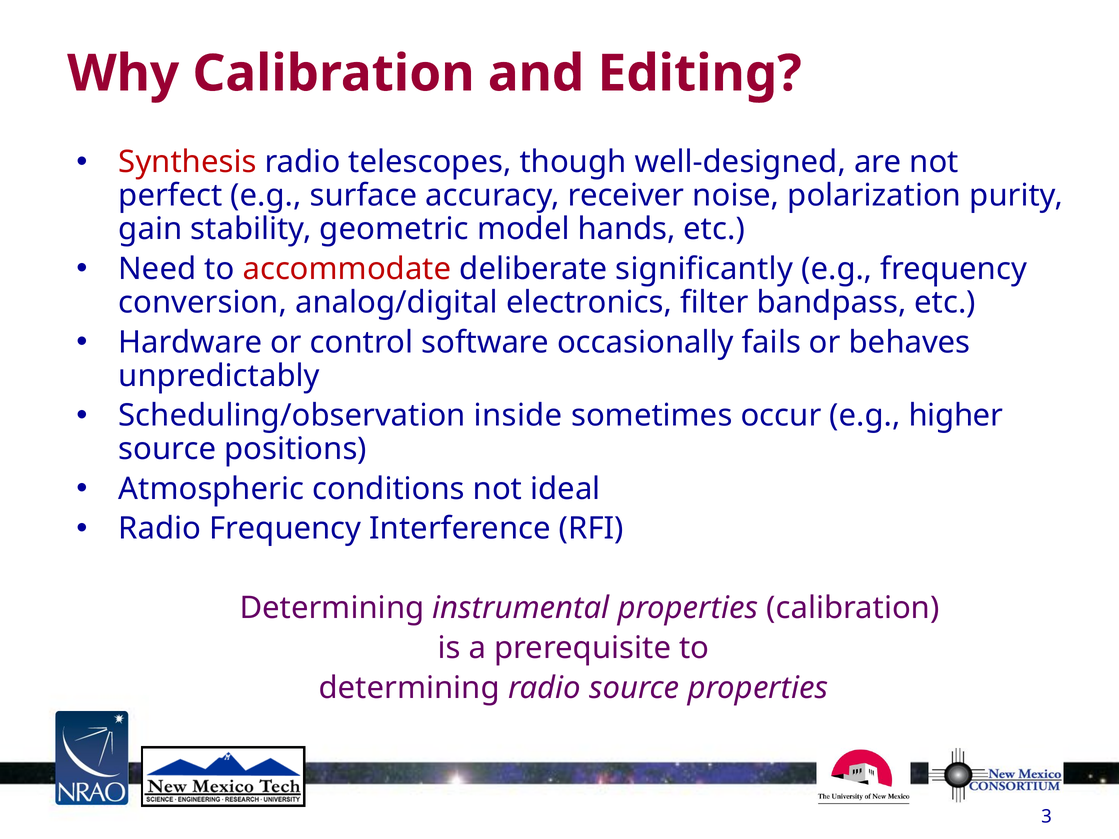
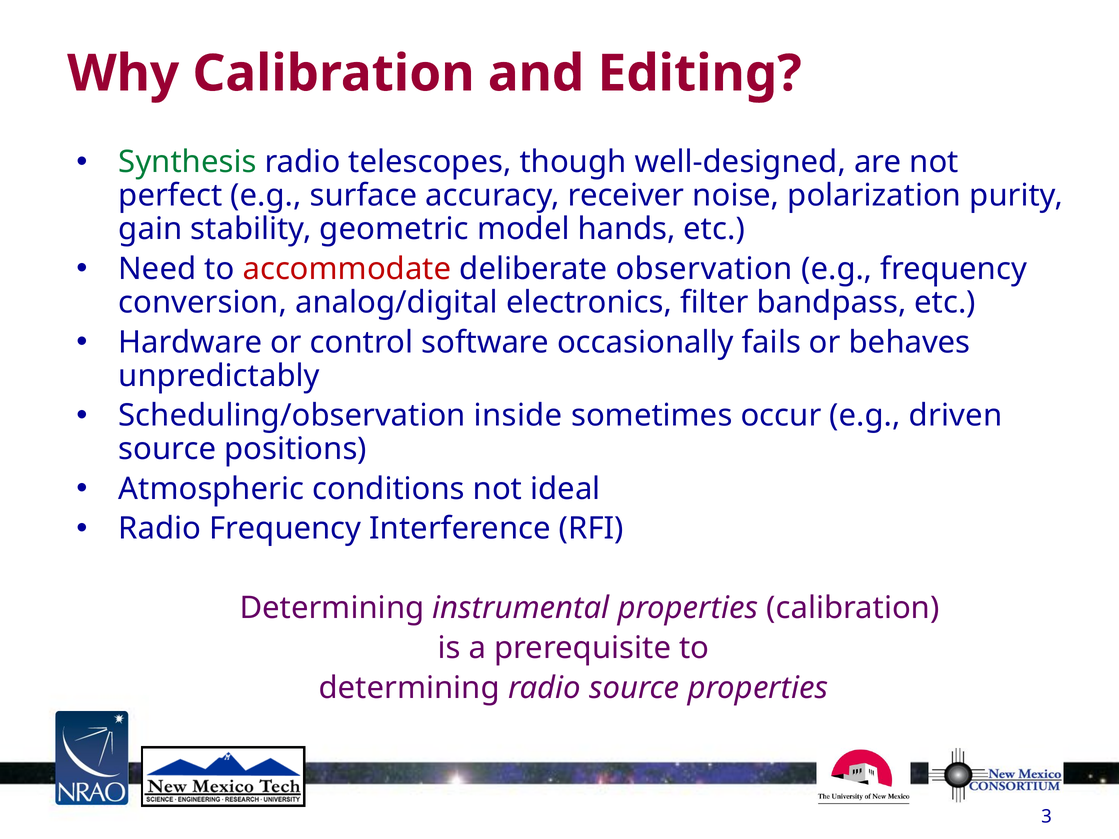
Synthesis colour: red -> green (187, 162)
significantly: significantly -> observation (704, 269)
higher: higher -> driven (956, 416)
